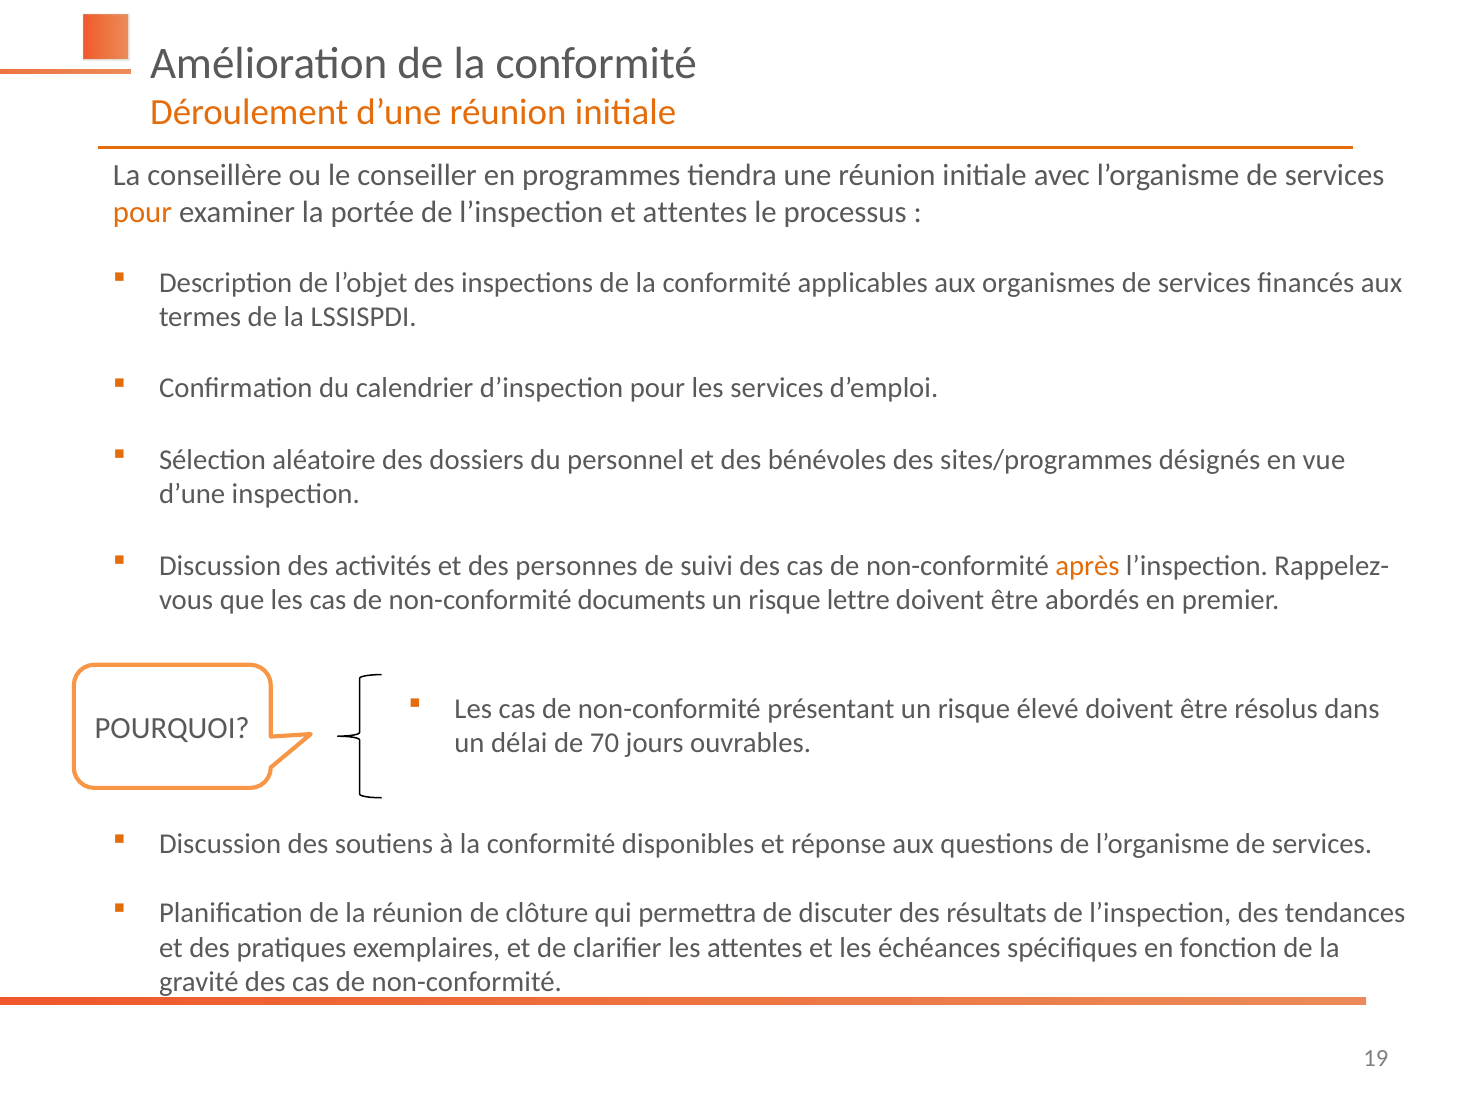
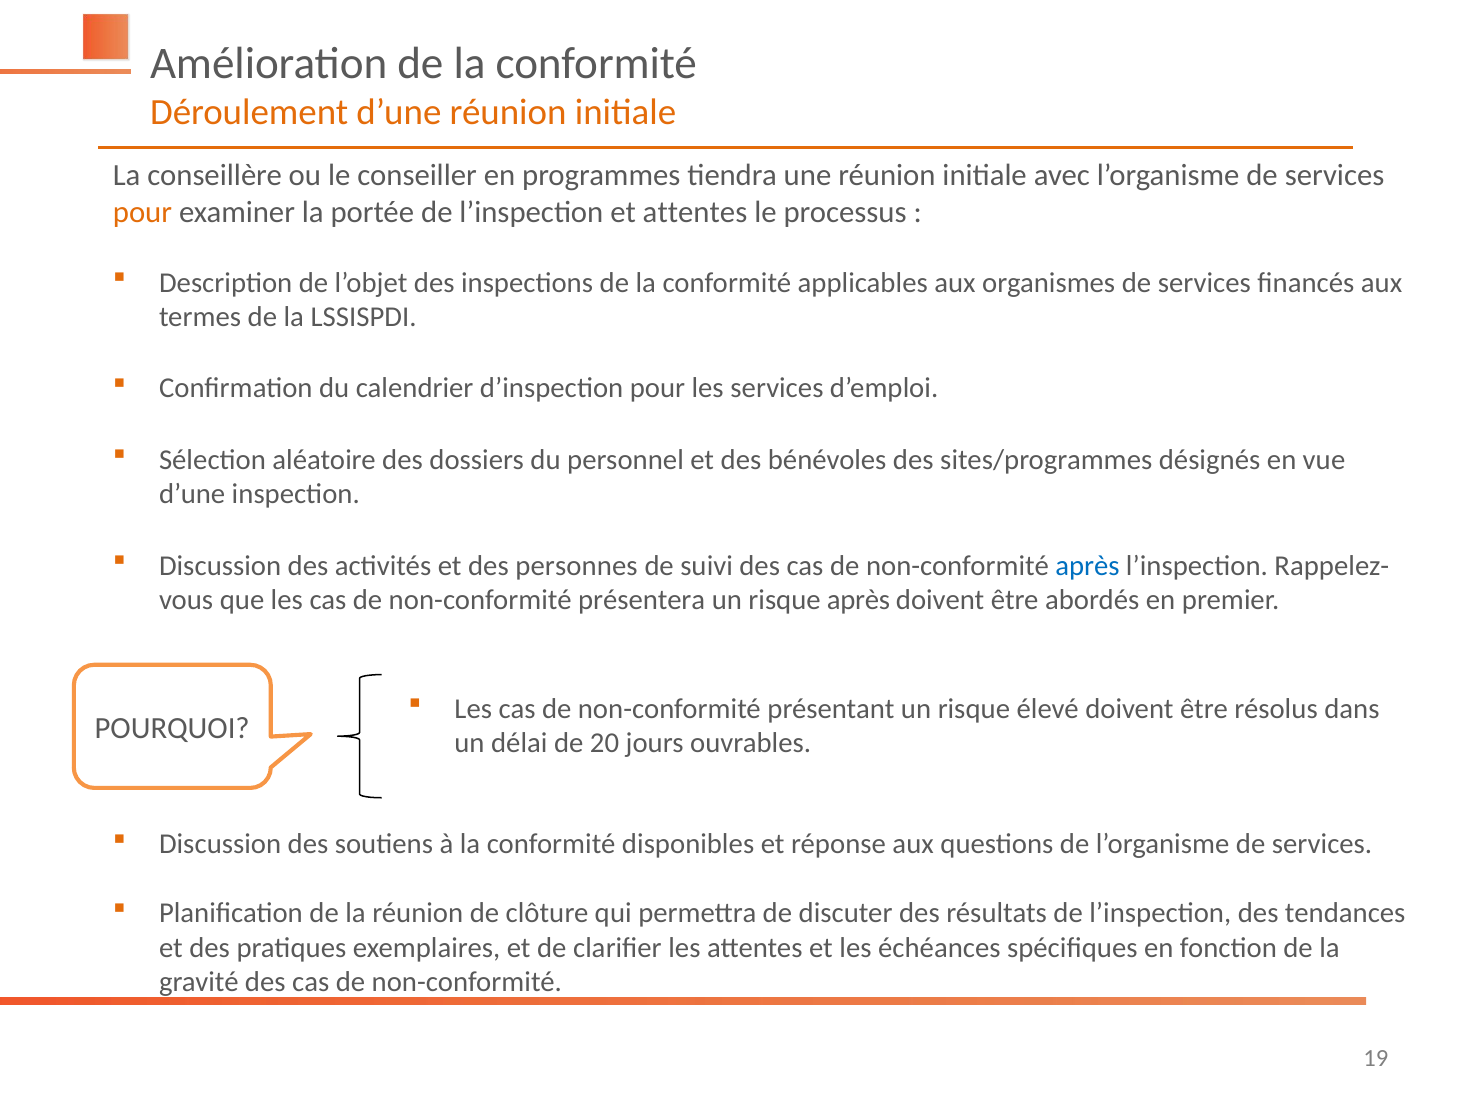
après colour: orange -> blue (1087, 566)
documents: documents -> présentera (642, 600)
risque lettre: lettre -> après (858, 600)
70: 70 -> 20 (605, 743)
